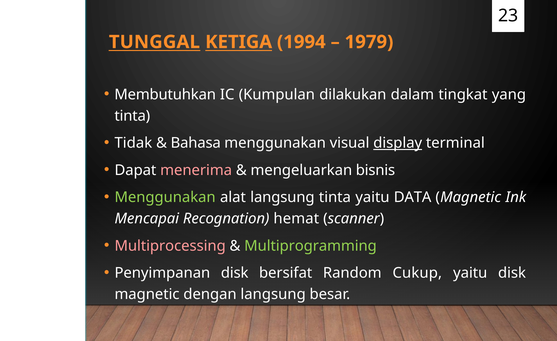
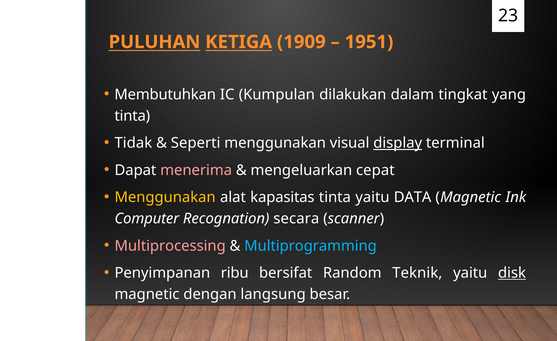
TUNGGAL: TUNGGAL -> PULUHAN (155, 42)
1994: 1994 -> 1909 (301, 42)
1979: 1979 -> 1951 (369, 42)
Bahasa: Bahasa -> Seperti (196, 143)
bisnis: bisnis -> cepat (375, 170)
Menggunakan colour: light green -> yellow (165, 197)
alat langsung: langsung -> kapasitas (282, 197)
Mencapai: Mencapai -> Computer (147, 219)
hemat: hemat -> secara (296, 219)
Multiprogramming colour: light green -> light blue (311, 246)
Penyimpanan disk: disk -> ribu (235, 273)
Cukup: Cukup -> Teknik (417, 273)
disk underline: none -> present (512, 273)
